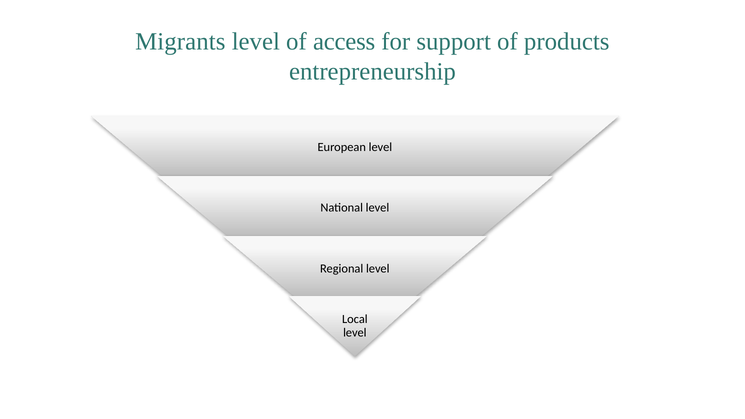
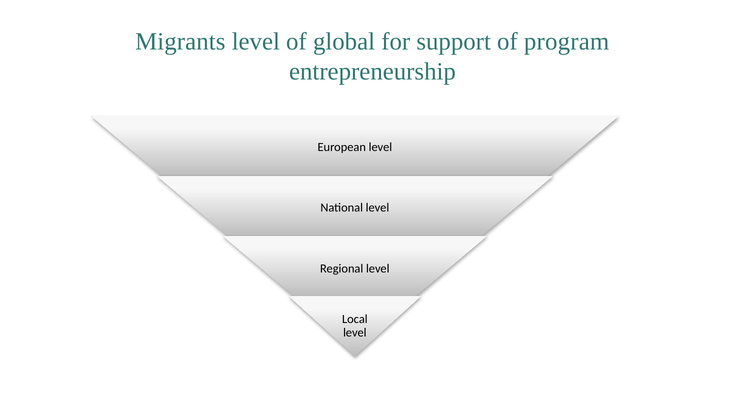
access: access -> global (344, 42)
products: products -> program (567, 42)
